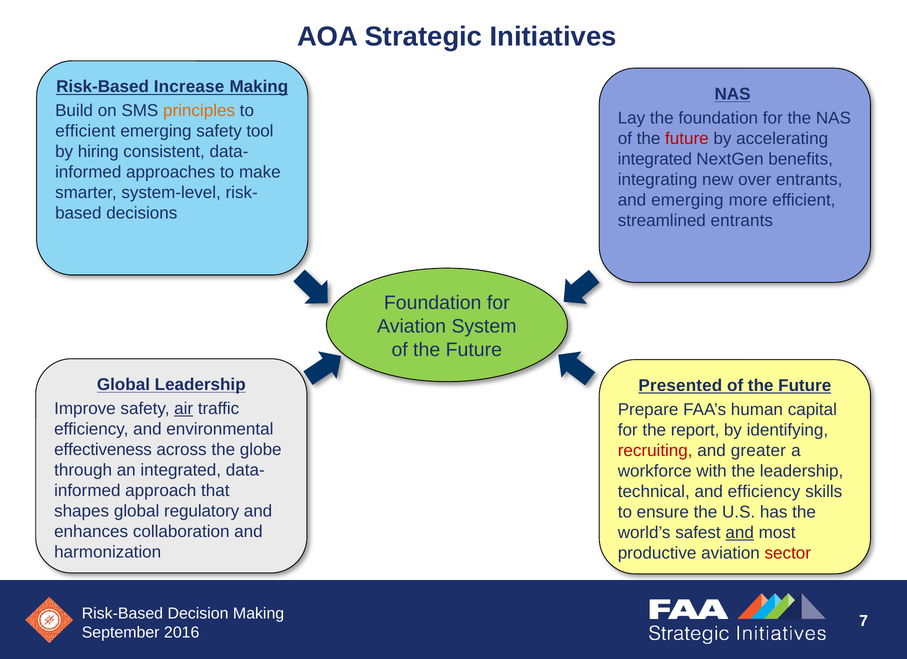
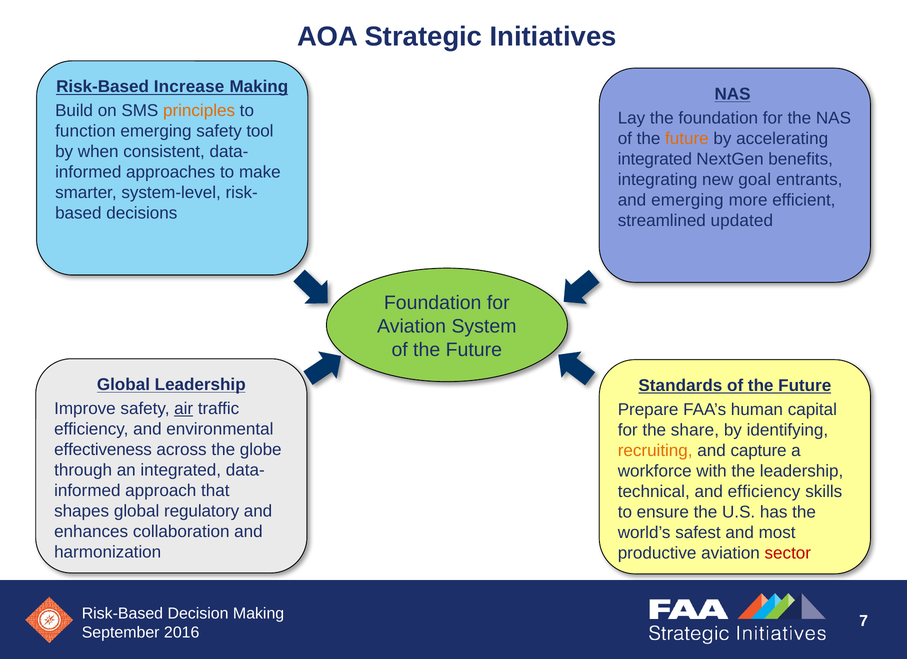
efficient: efficient -> function (85, 131)
future colour: red -> orange (687, 139)
hiring: hiring -> when (98, 152)
over: over -> goal (755, 180)
streamlined entrants: entrants -> updated (742, 221)
Presented: Presented -> Standards (680, 386)
report: report -> share (695, 430)
recruiting colour: red -> orange (655, 451)
greater: greater -> capture (759, 451)
and underline: present -> none (740, 533)
